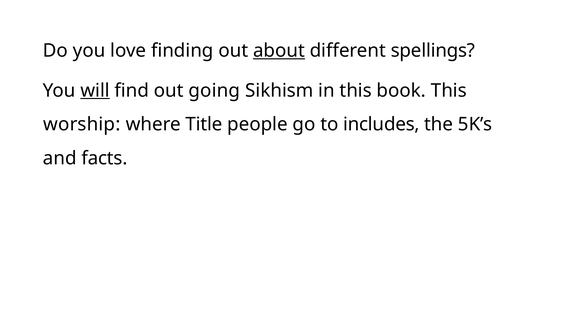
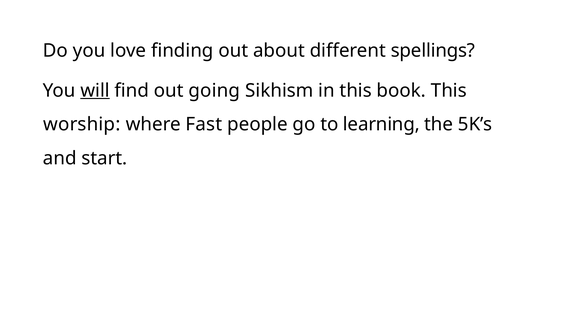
about underline: present -> none (279, 51)
Title: Title -> Fast (204, 124)
includes: includes -> learning (381, 124)
facts: facts -> start (104, 158)
